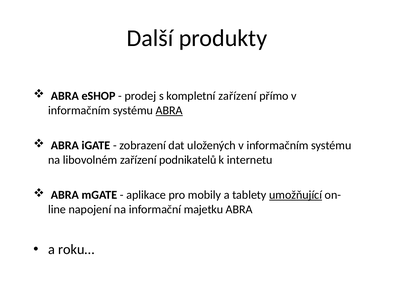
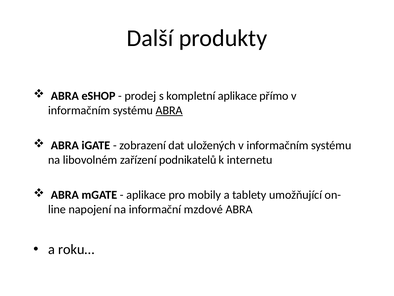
kompletní zařízení: zařízení -> aplikace (237, 96)
umožňující underline: present -> none (296, 195)
majetku: majetku -> mzdové (203, 209)
